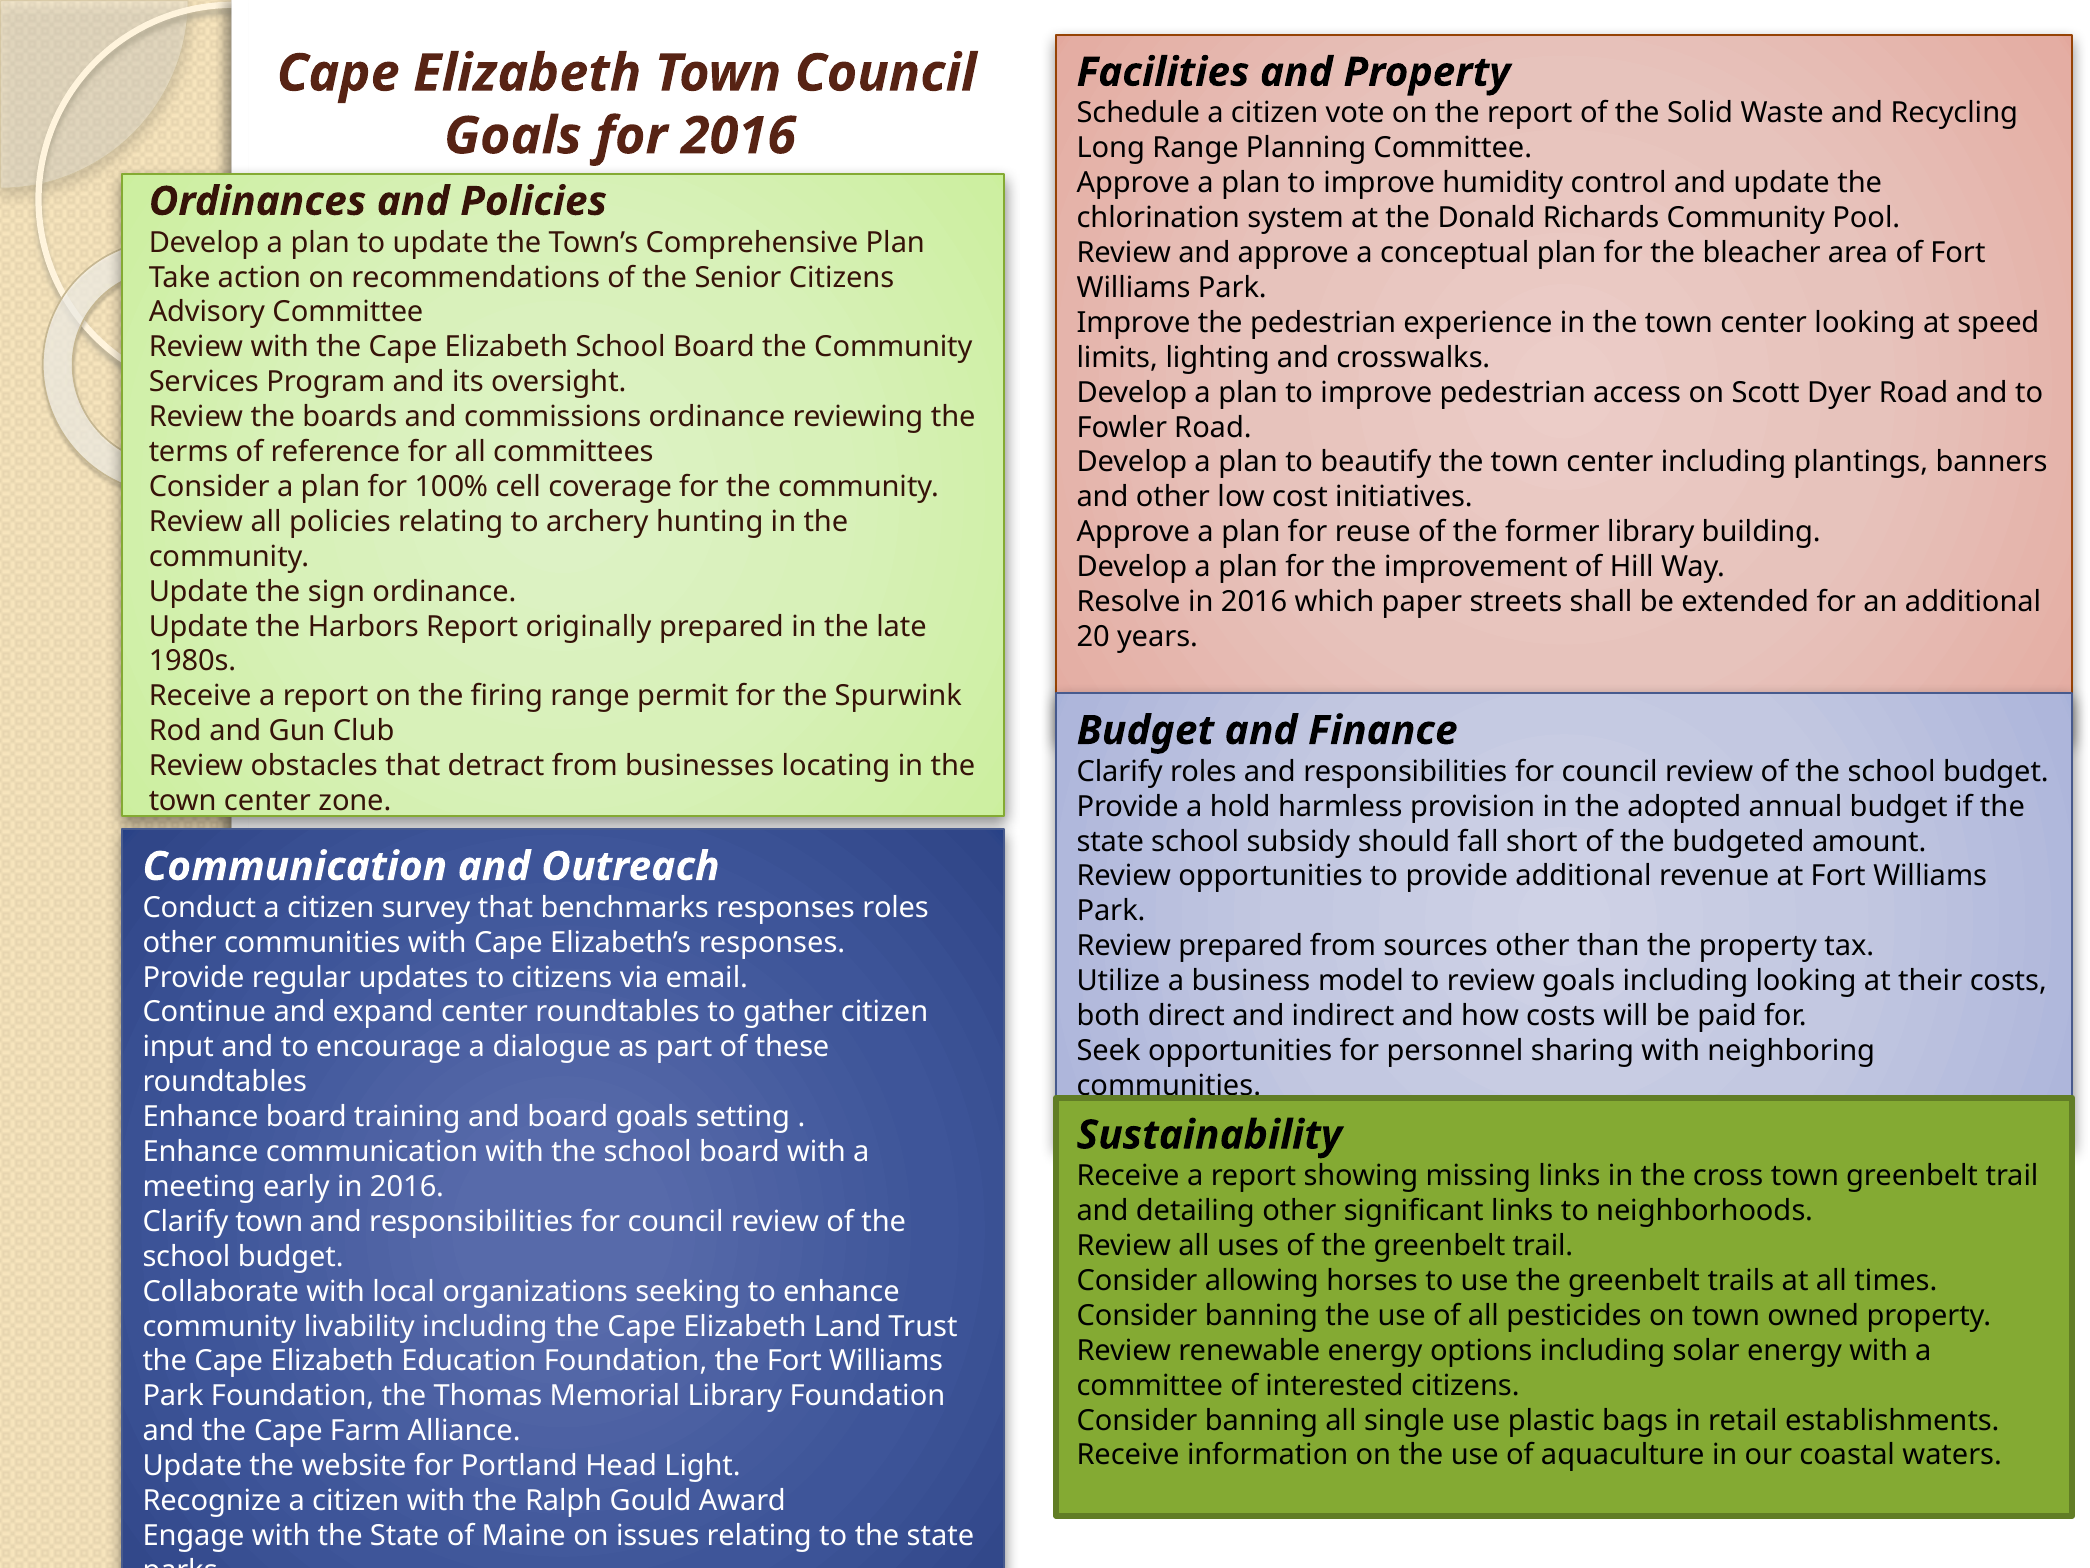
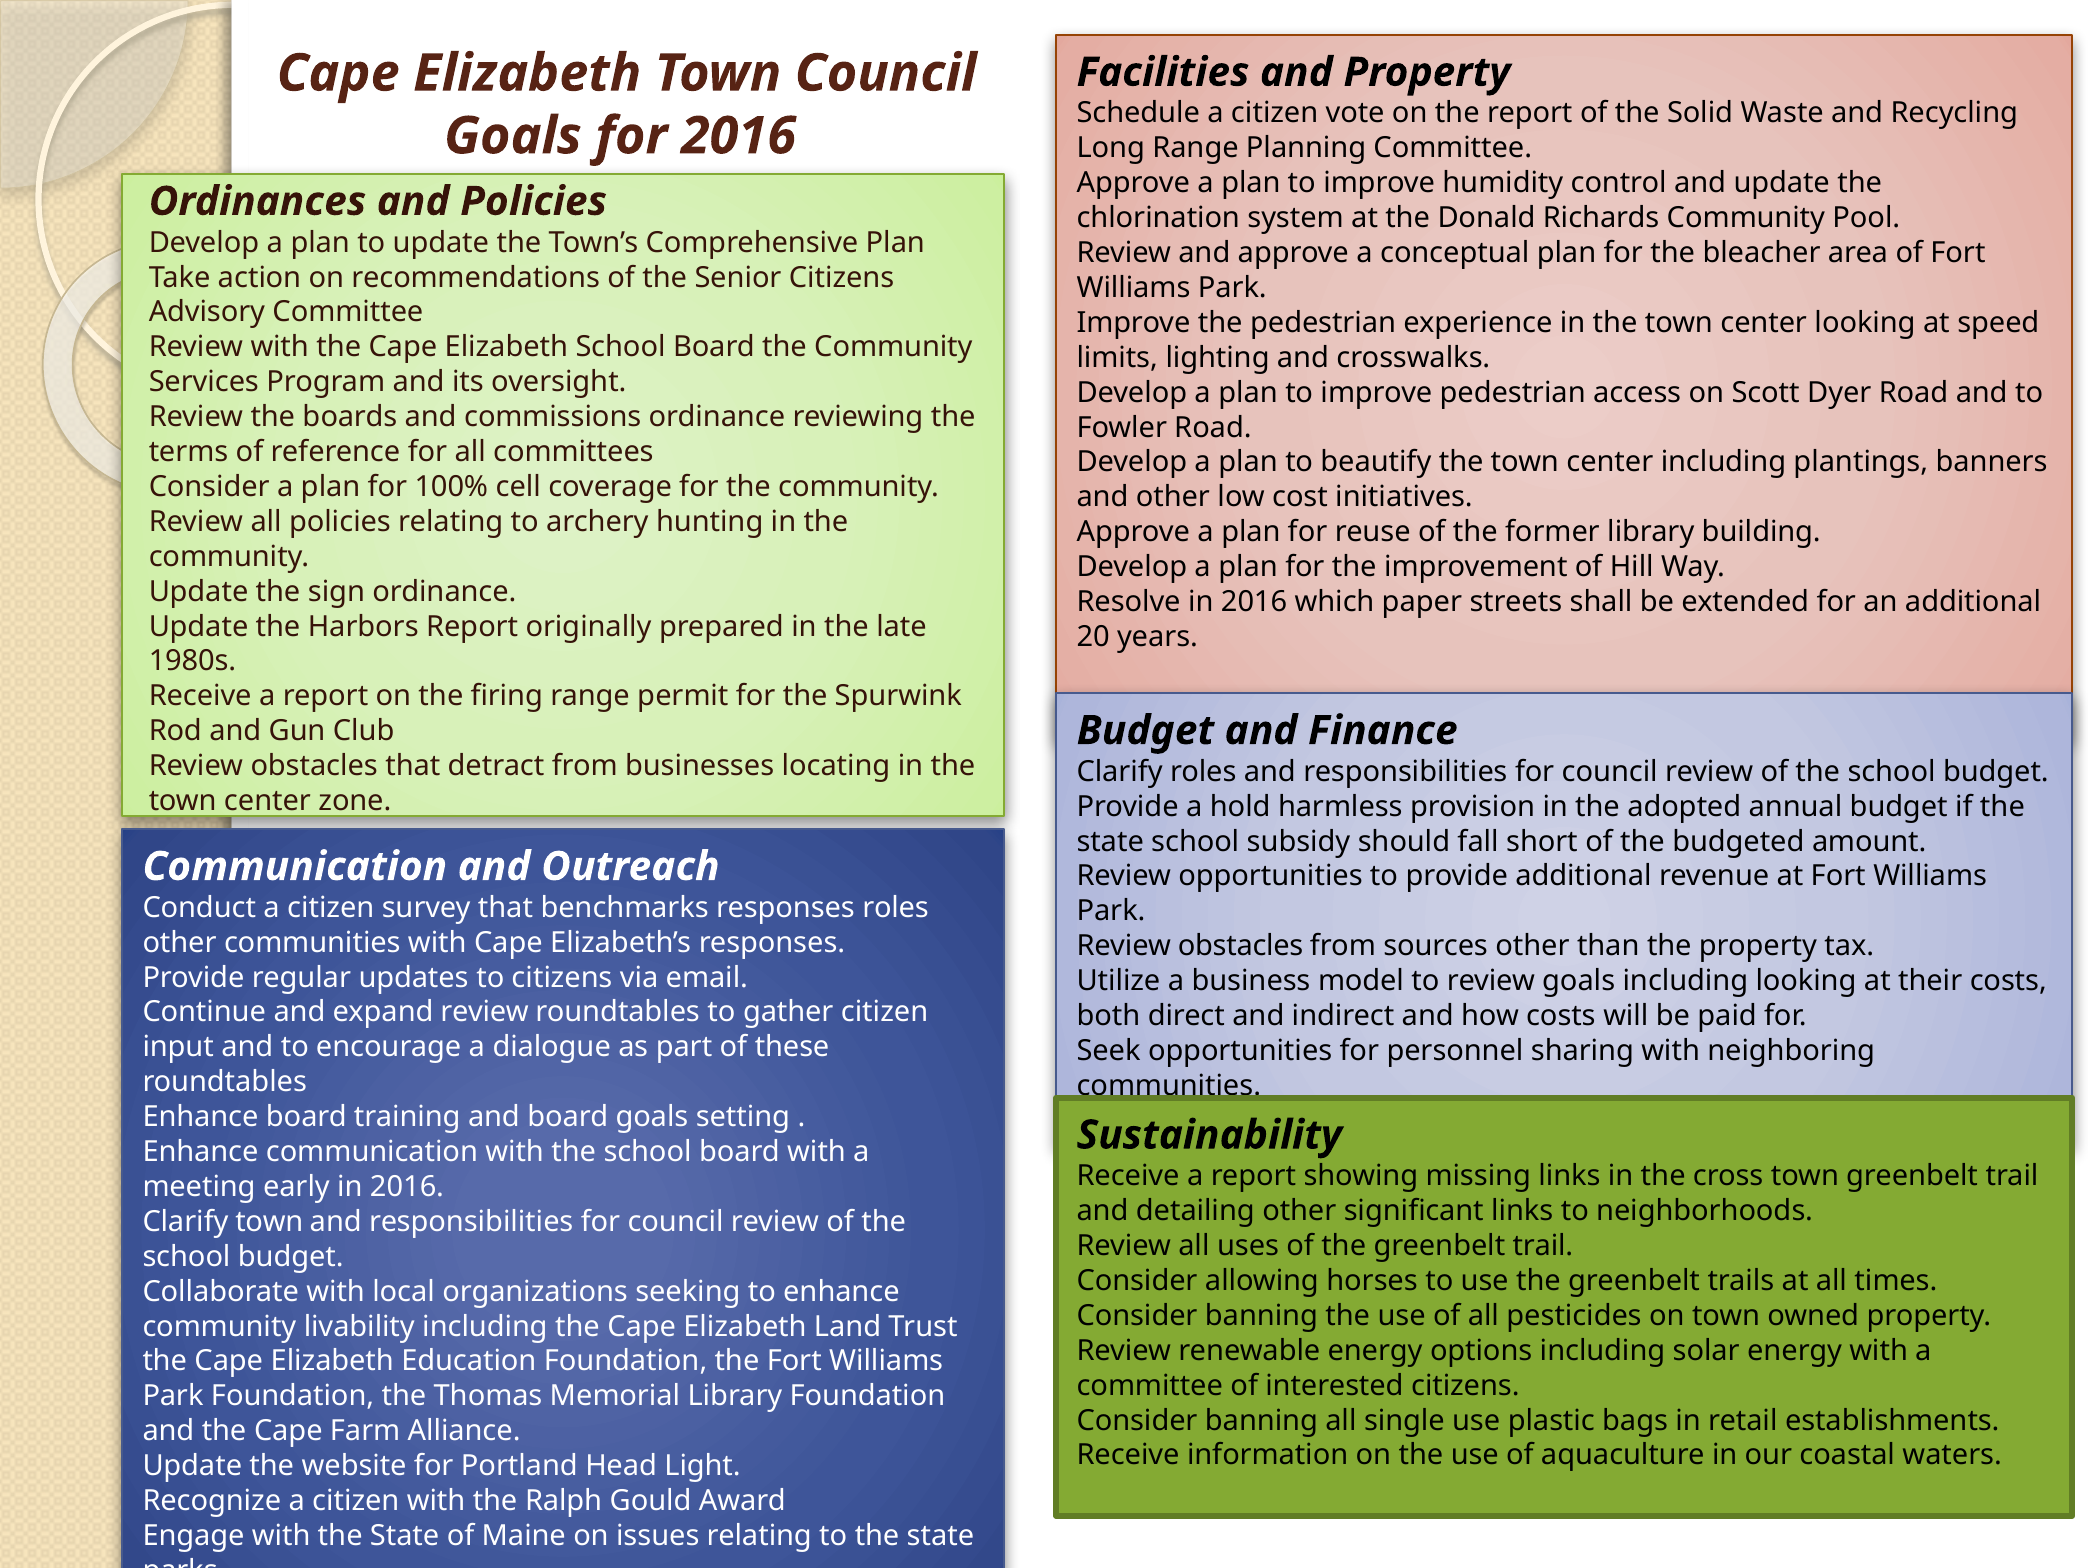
prepared: prepared -> obstacles (1241, 946)
expand center: center -> review (485, 1012)
